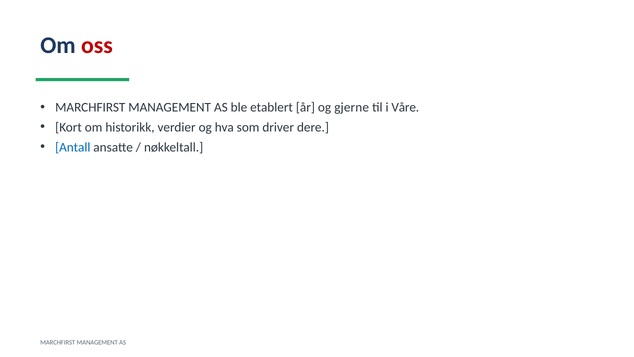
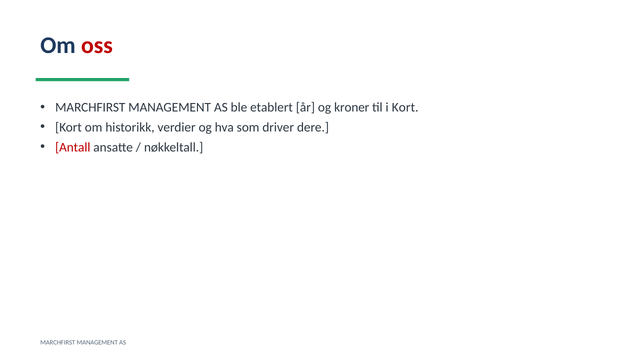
gjerne: gjerne -> kroner (352, 107)
i Våre: Våre -> Kort (405, 107)
Antall colour: blue -> red (73, 147)
